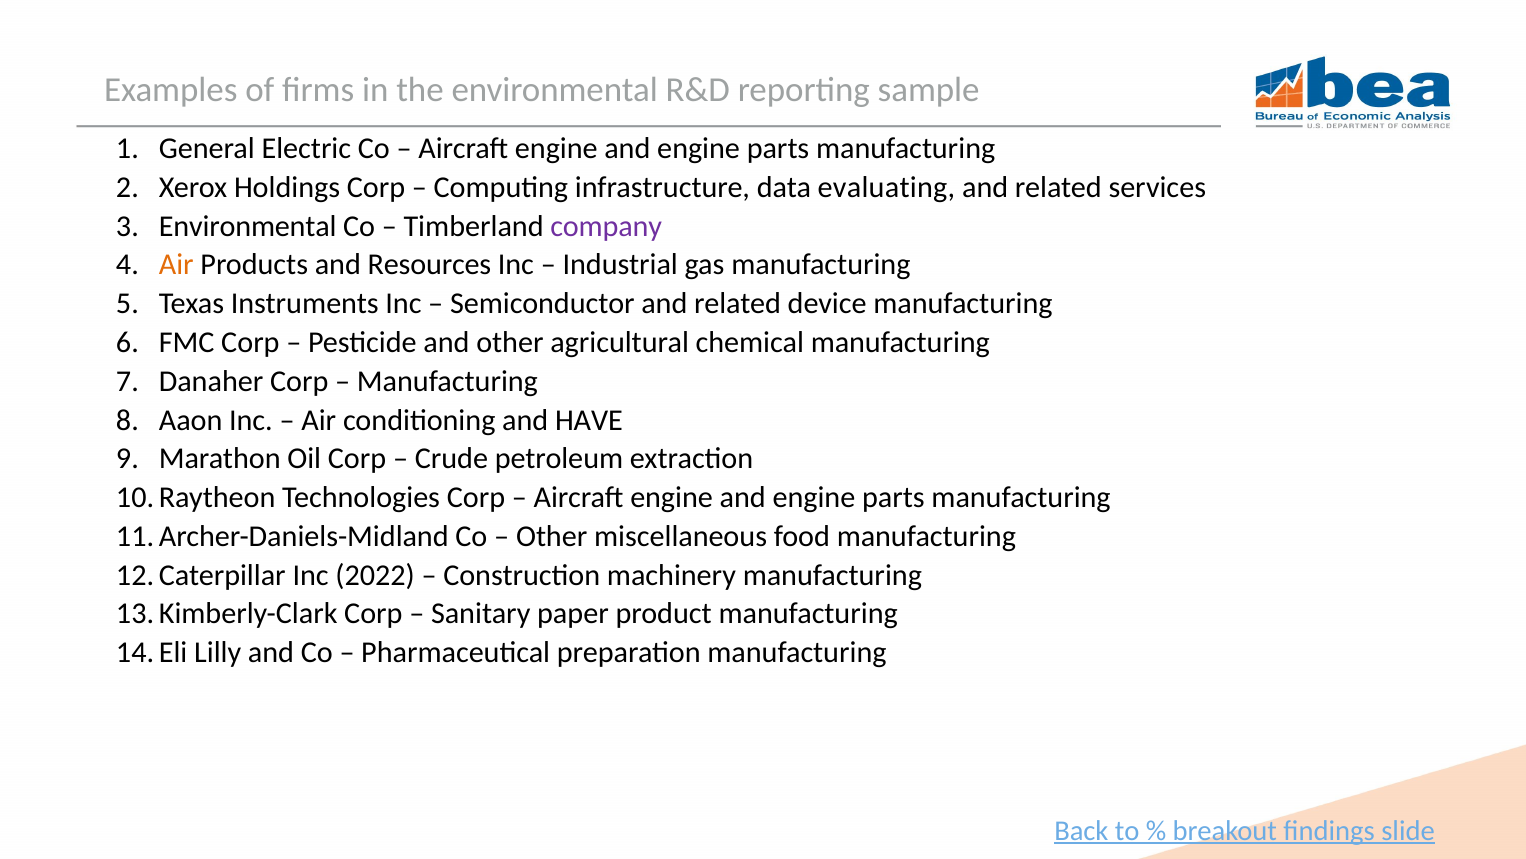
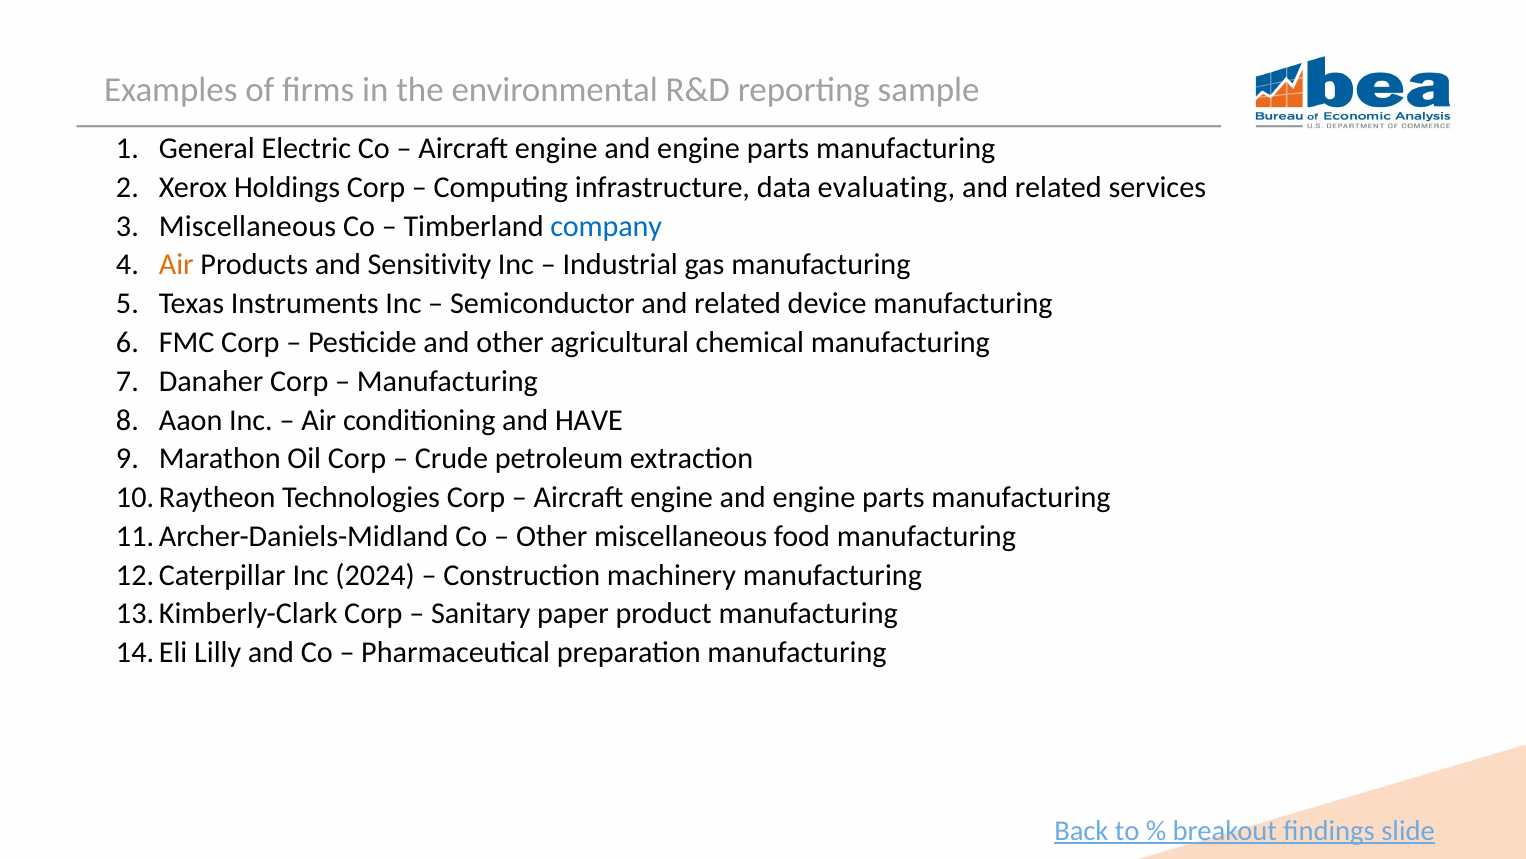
Environmental: Environmental -> Miscellaneous (248, 226)
company colour: purple -> blue (606, 226)
Resources: Resources -> Sensitivity (429, 265)
2022: 2022 -> 2024 (375, 575)
